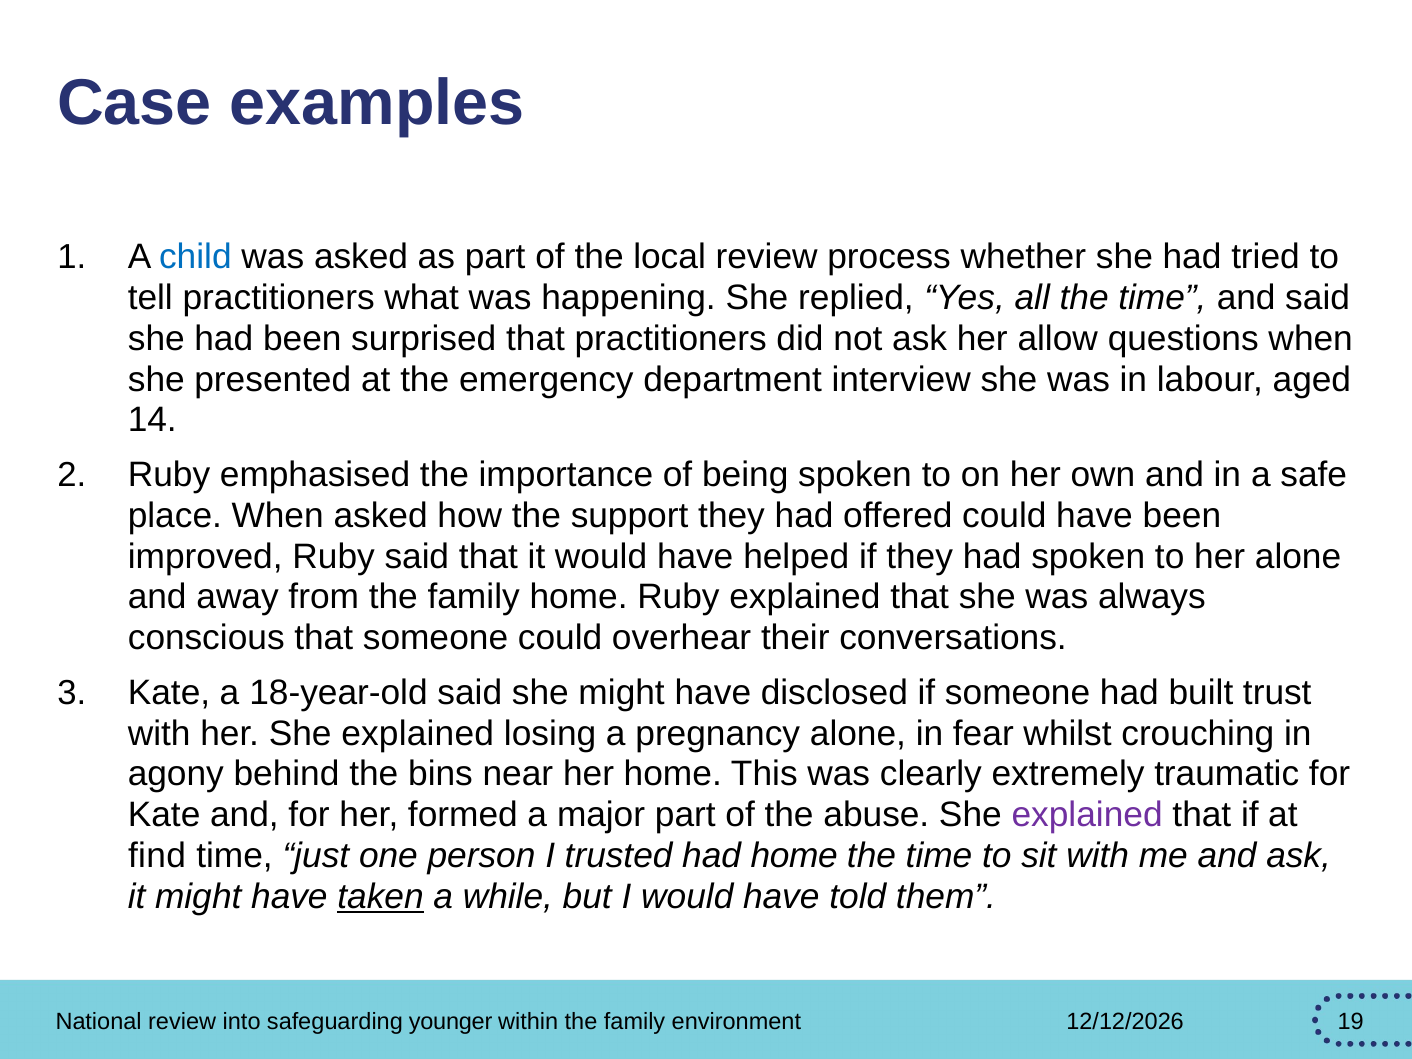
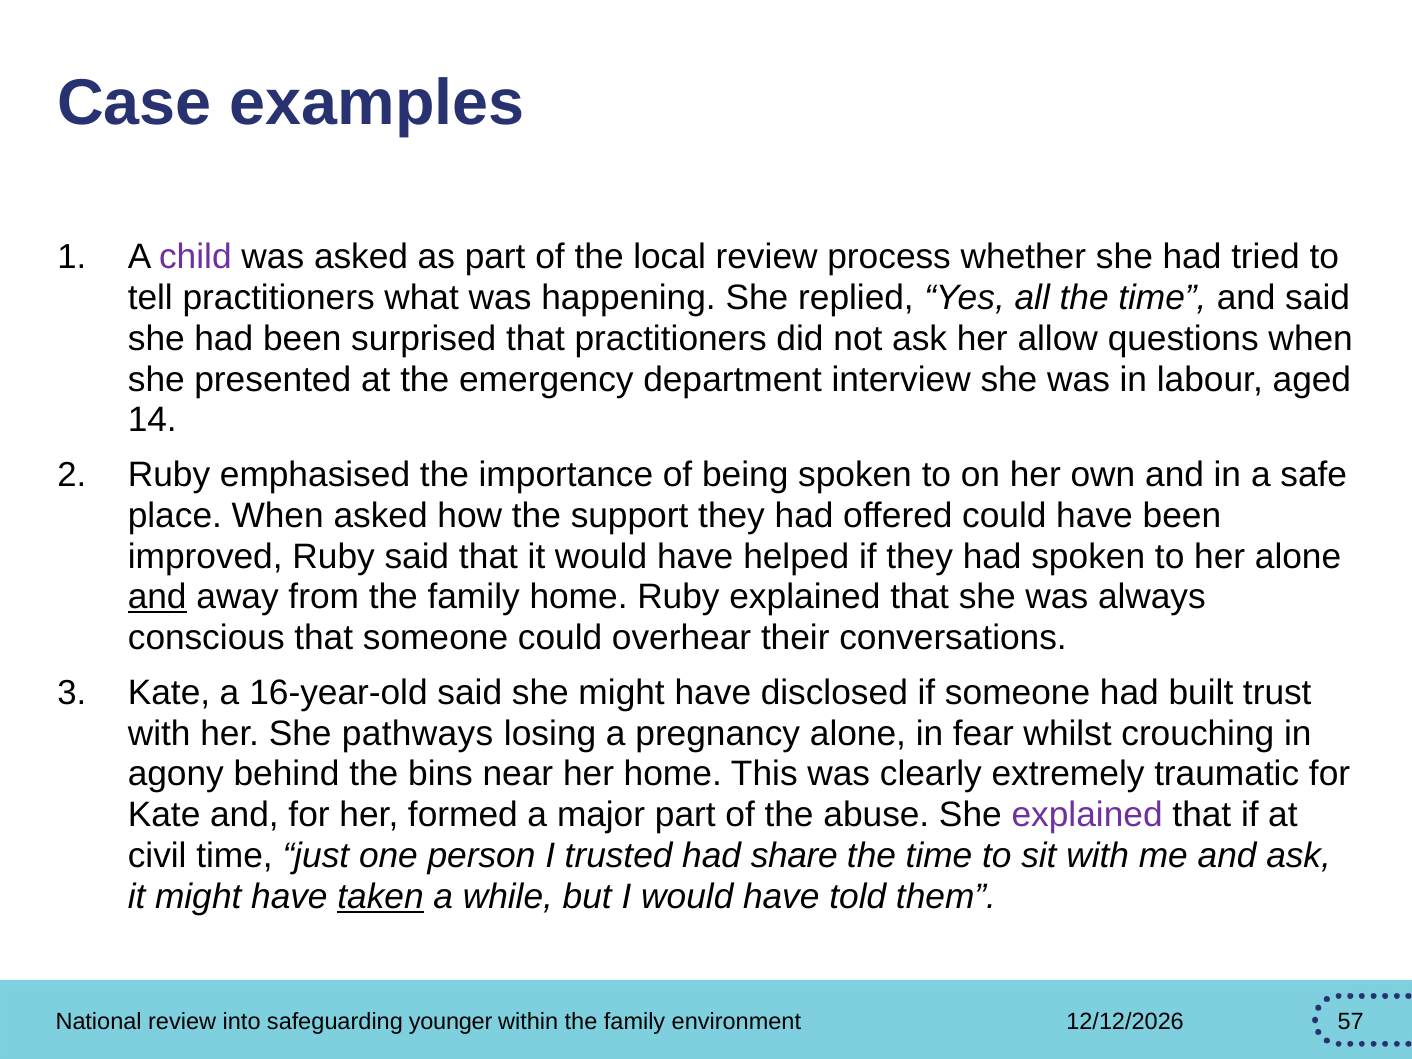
child colour: blue -> purple (195, 257)
and underline: none -> present (157, 597)
18-year-old: 18-year-old -> 16-year-old (339, 693)
her She explained: explained -> pathways (418, 734)
find: find -> civil (157, 856)
had home: home -> share (794, 856)
19: 19 -> 57 (1351, 1022)
